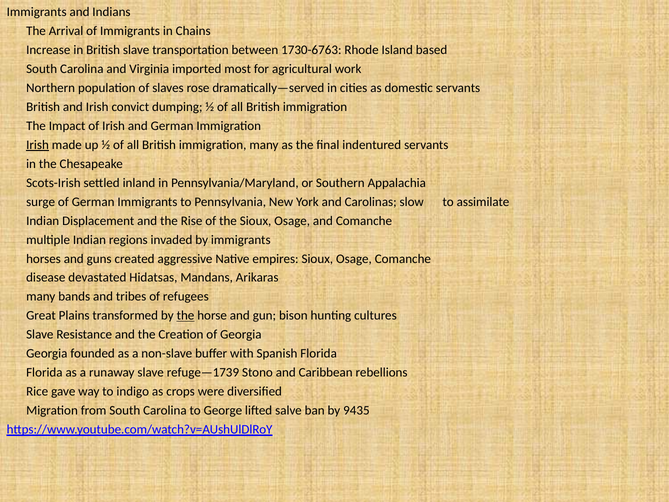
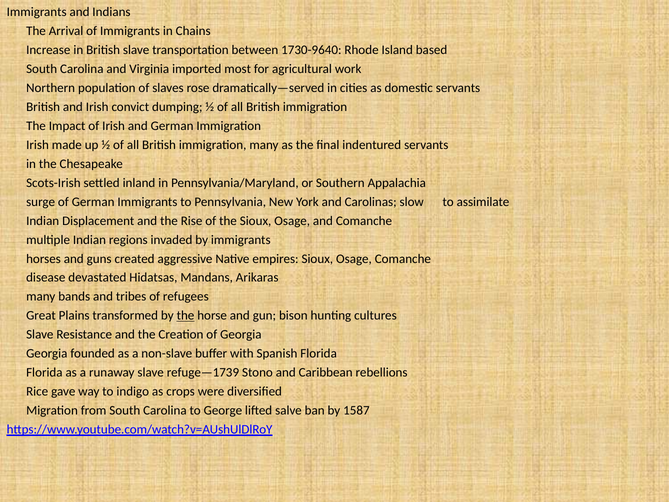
1730-6763: 1730-6763 -> 1730-9640 (311, 50)
Irish underline: present -> none (38, 145)
9435: 9435 -> 1587 (356, 410)
